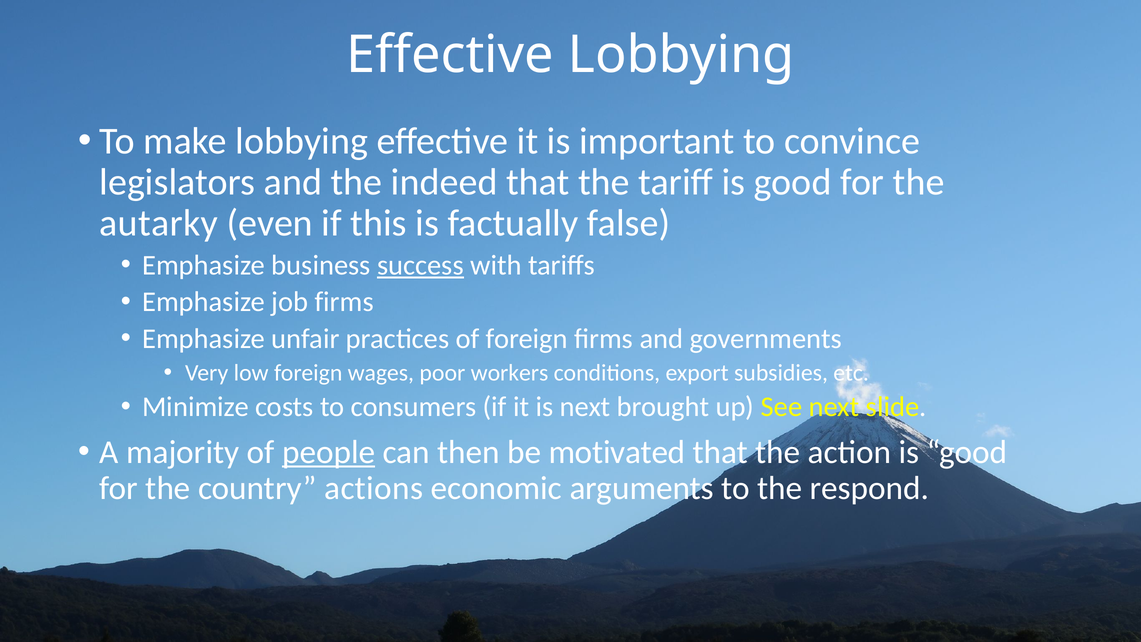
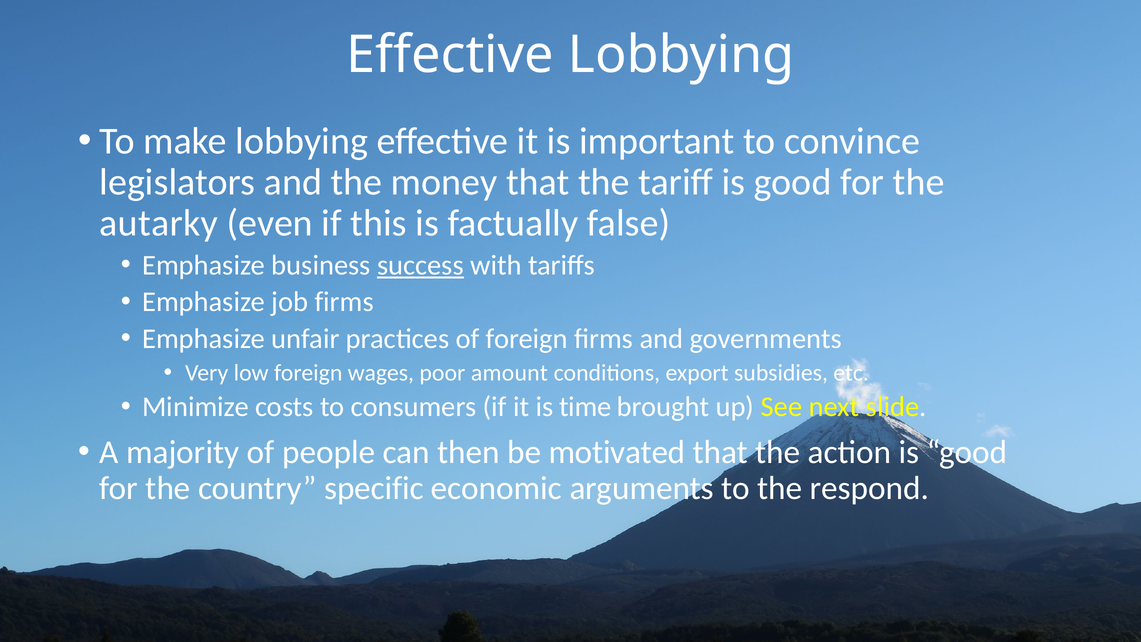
indeed: indeed -> money (444, 182)
workers: workers -> amount (509, 373)
is next: next -> time (585, 407)
people underline: present -> none (329, 452)
actions: actions -> specific (374, 488)
